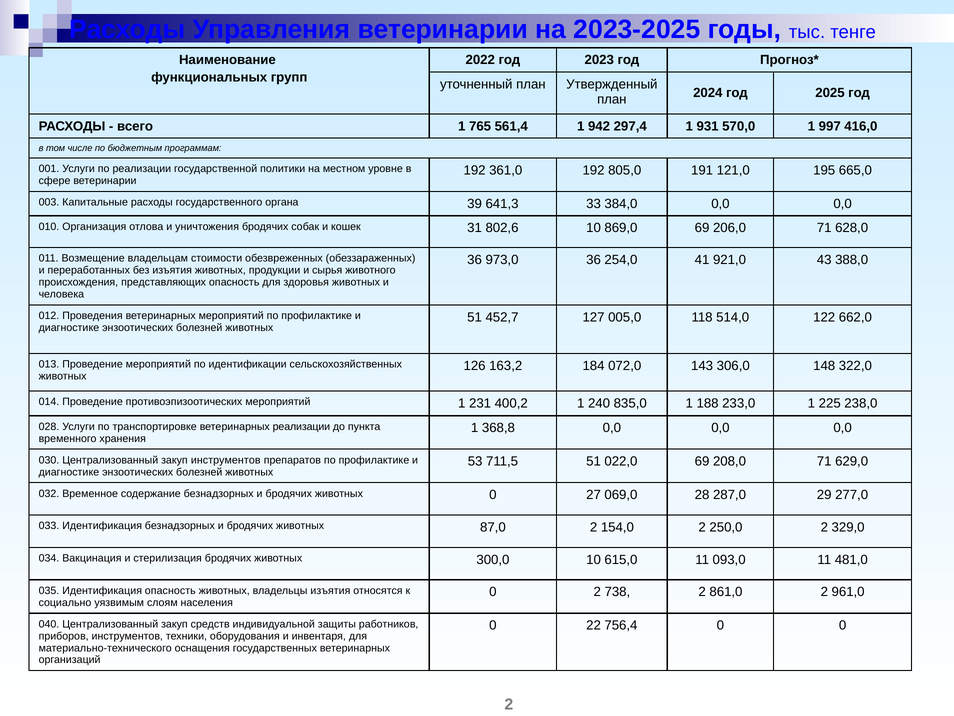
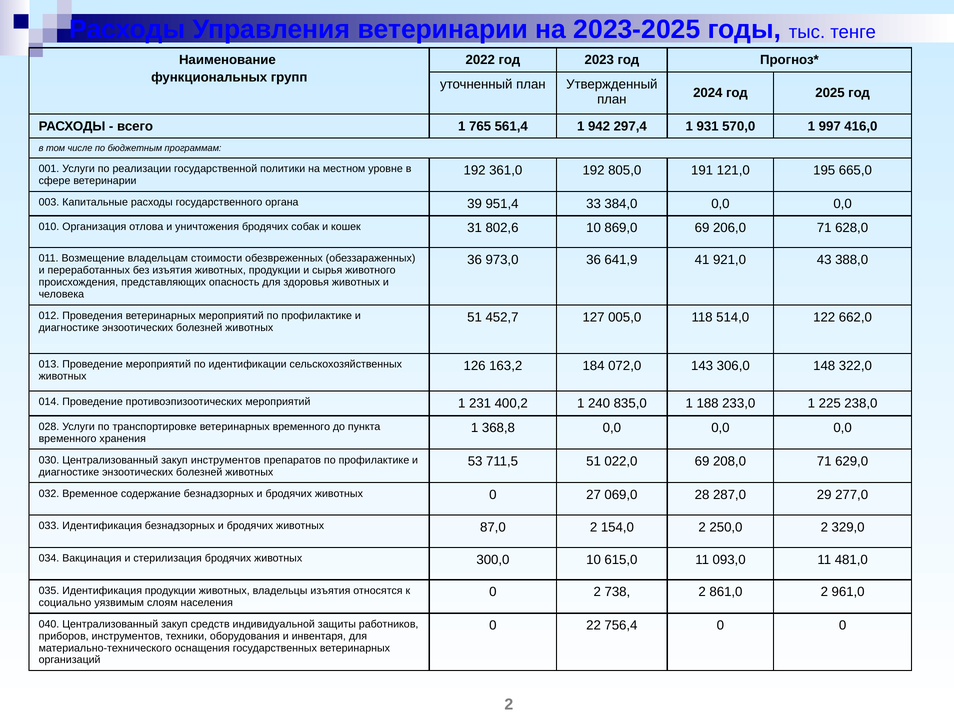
641,3: 641,3 -> 951,4 (502, 204)
254,0: 254,0 -> 641,9 (621, 260)
ветеринарных реализации: реализации -> временного (301, 426)
Идентификация опасность: опасность -> продукции (170, 590)
